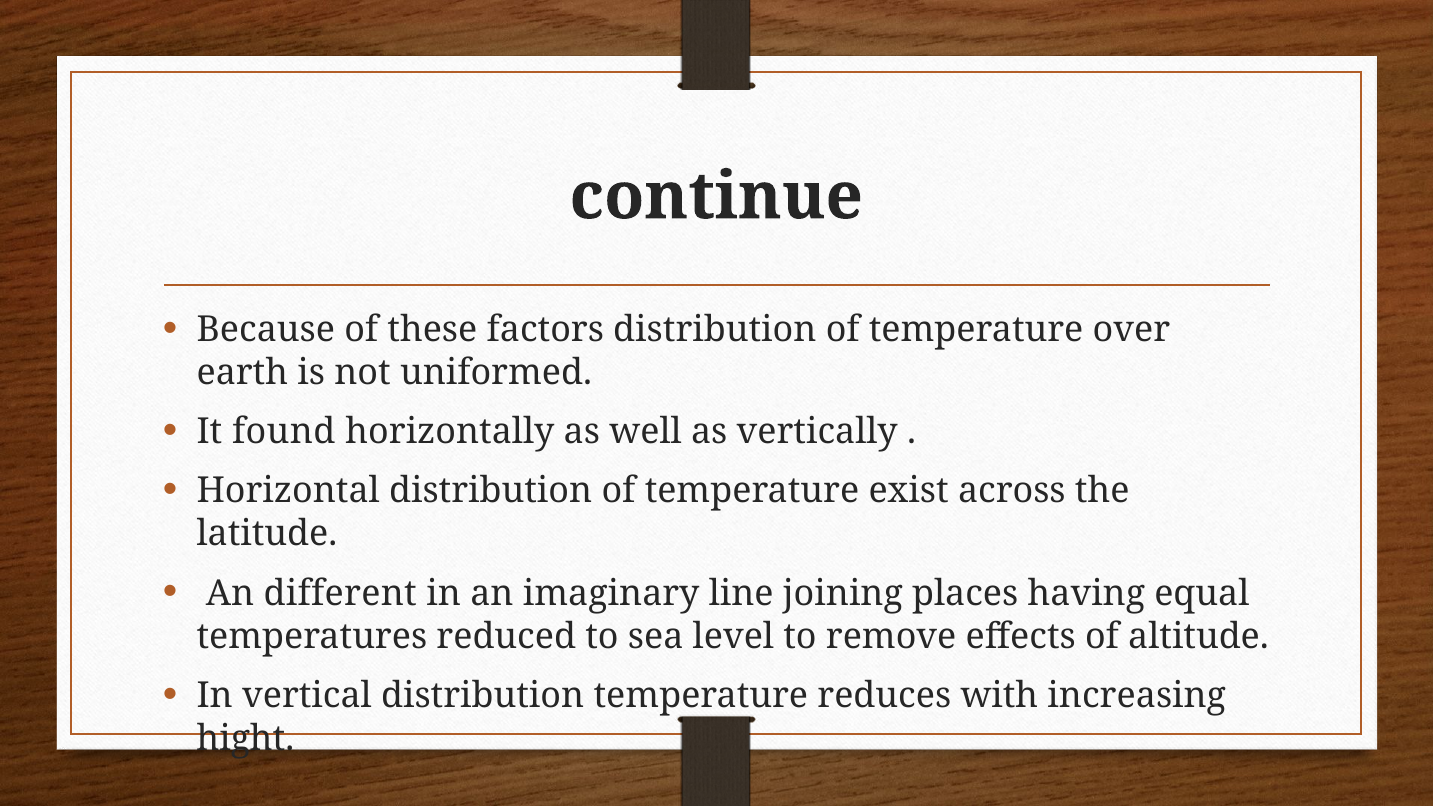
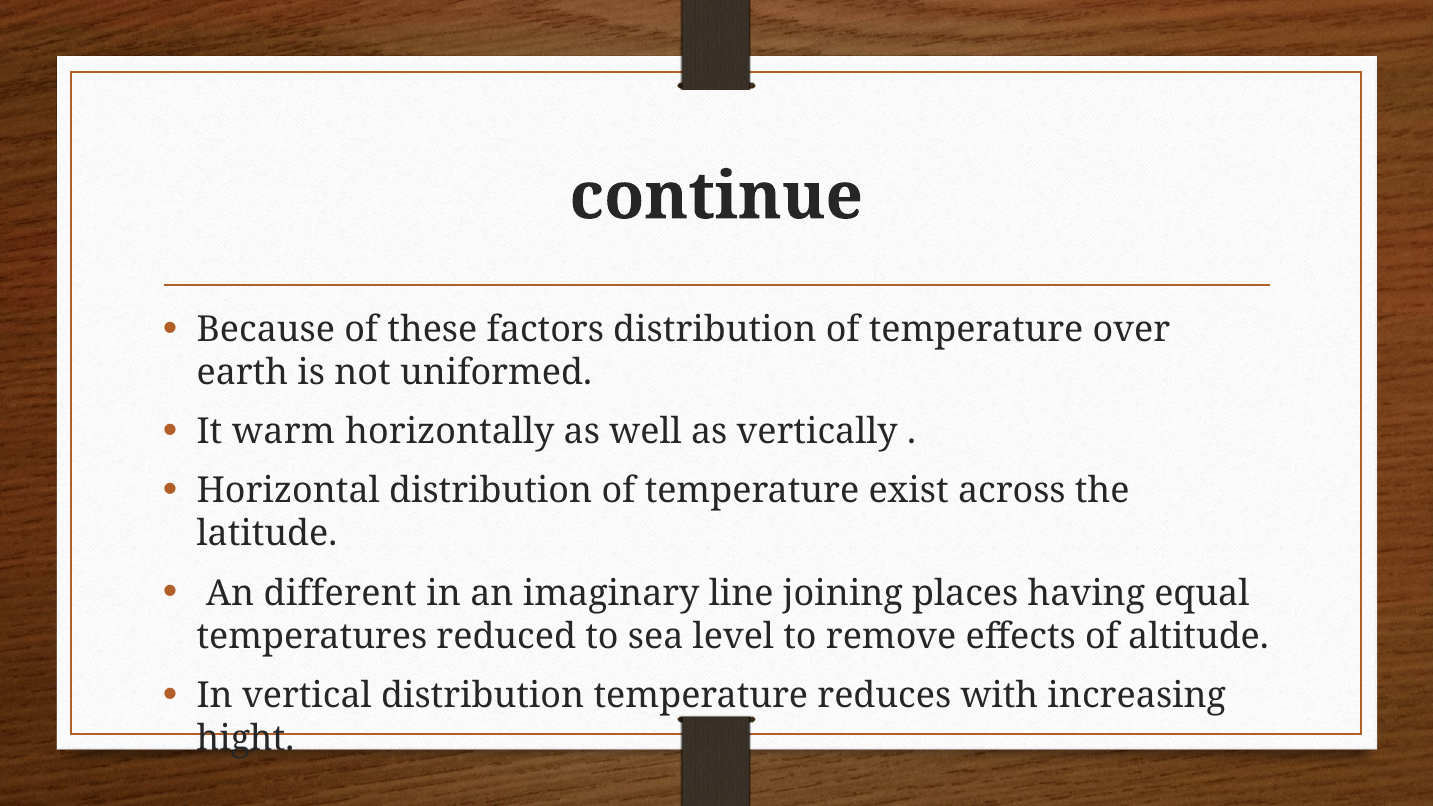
found: found -> warm (284, 432)
